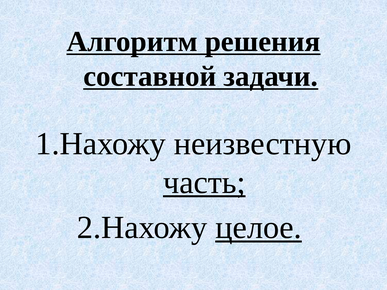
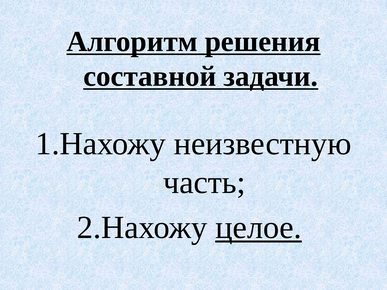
часть underline: present -> none (204, 183)
